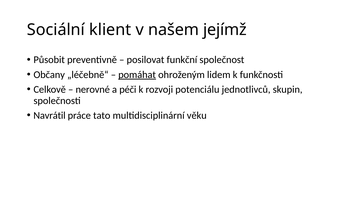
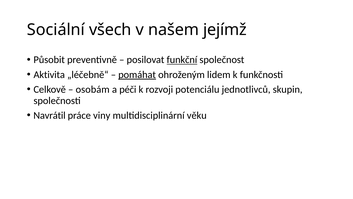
klient: klient -> všech (110, 30)
funkční underline: none -> present (182, 60)
Občany: Občany -> Aktivita (49, 74)
nerovné: nerovné -> osobám (93, 89)
tato: tato -> viny (102, 115)
